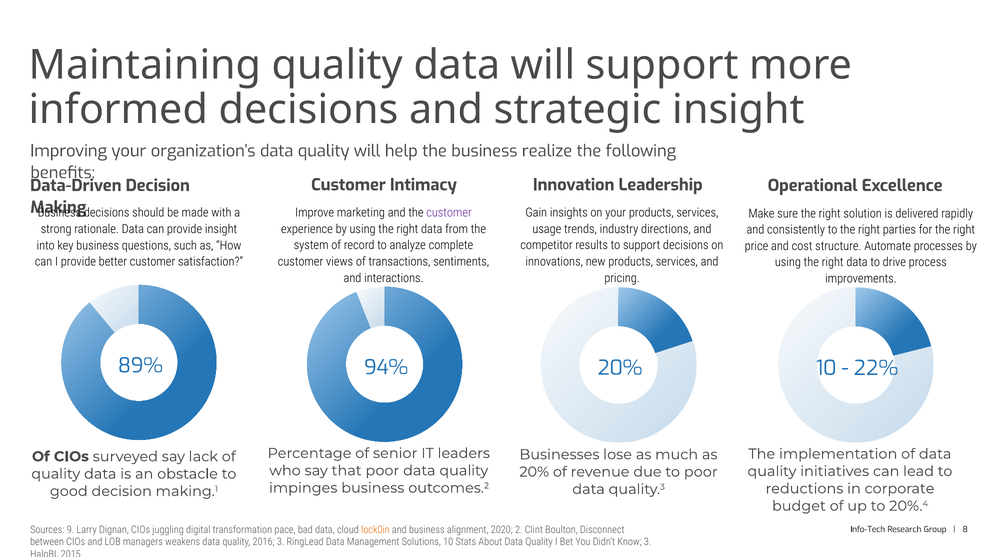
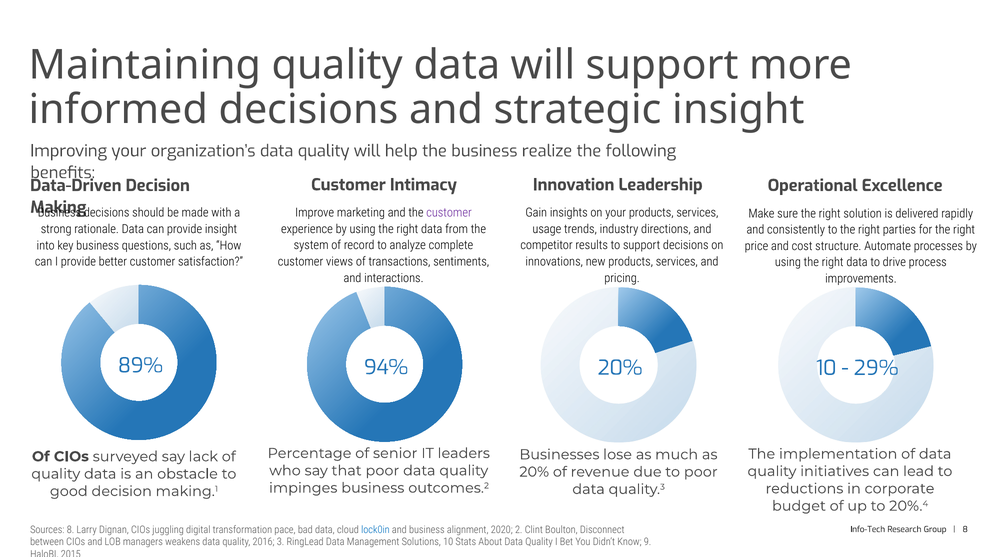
22%: 22% -> 29% (876, 368)
Sources 9: 9 -> 8 (71, 530)
lock0in colour: orange -> blue (375, 530)
Know 3: 3 -> 9 (648, 542)
